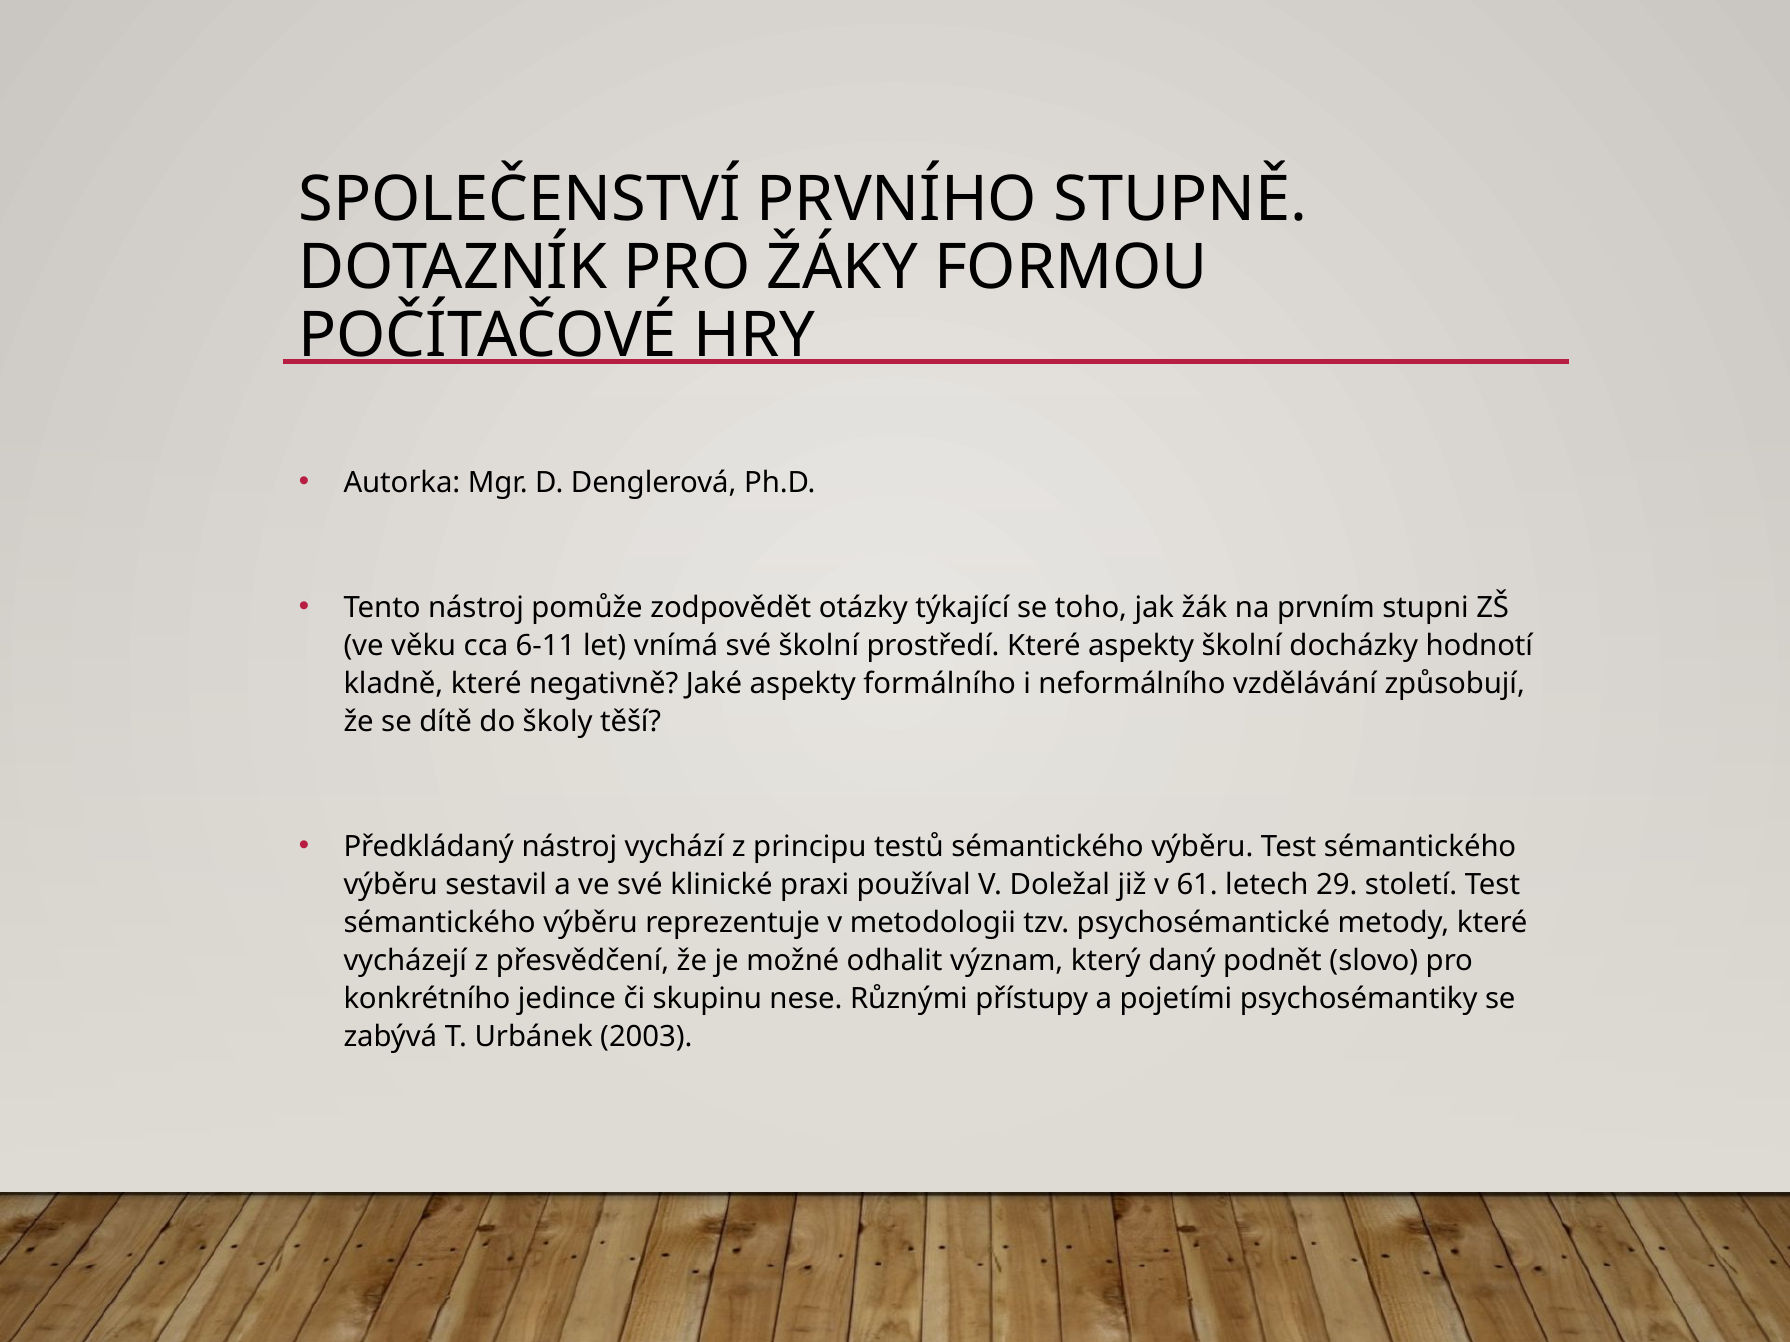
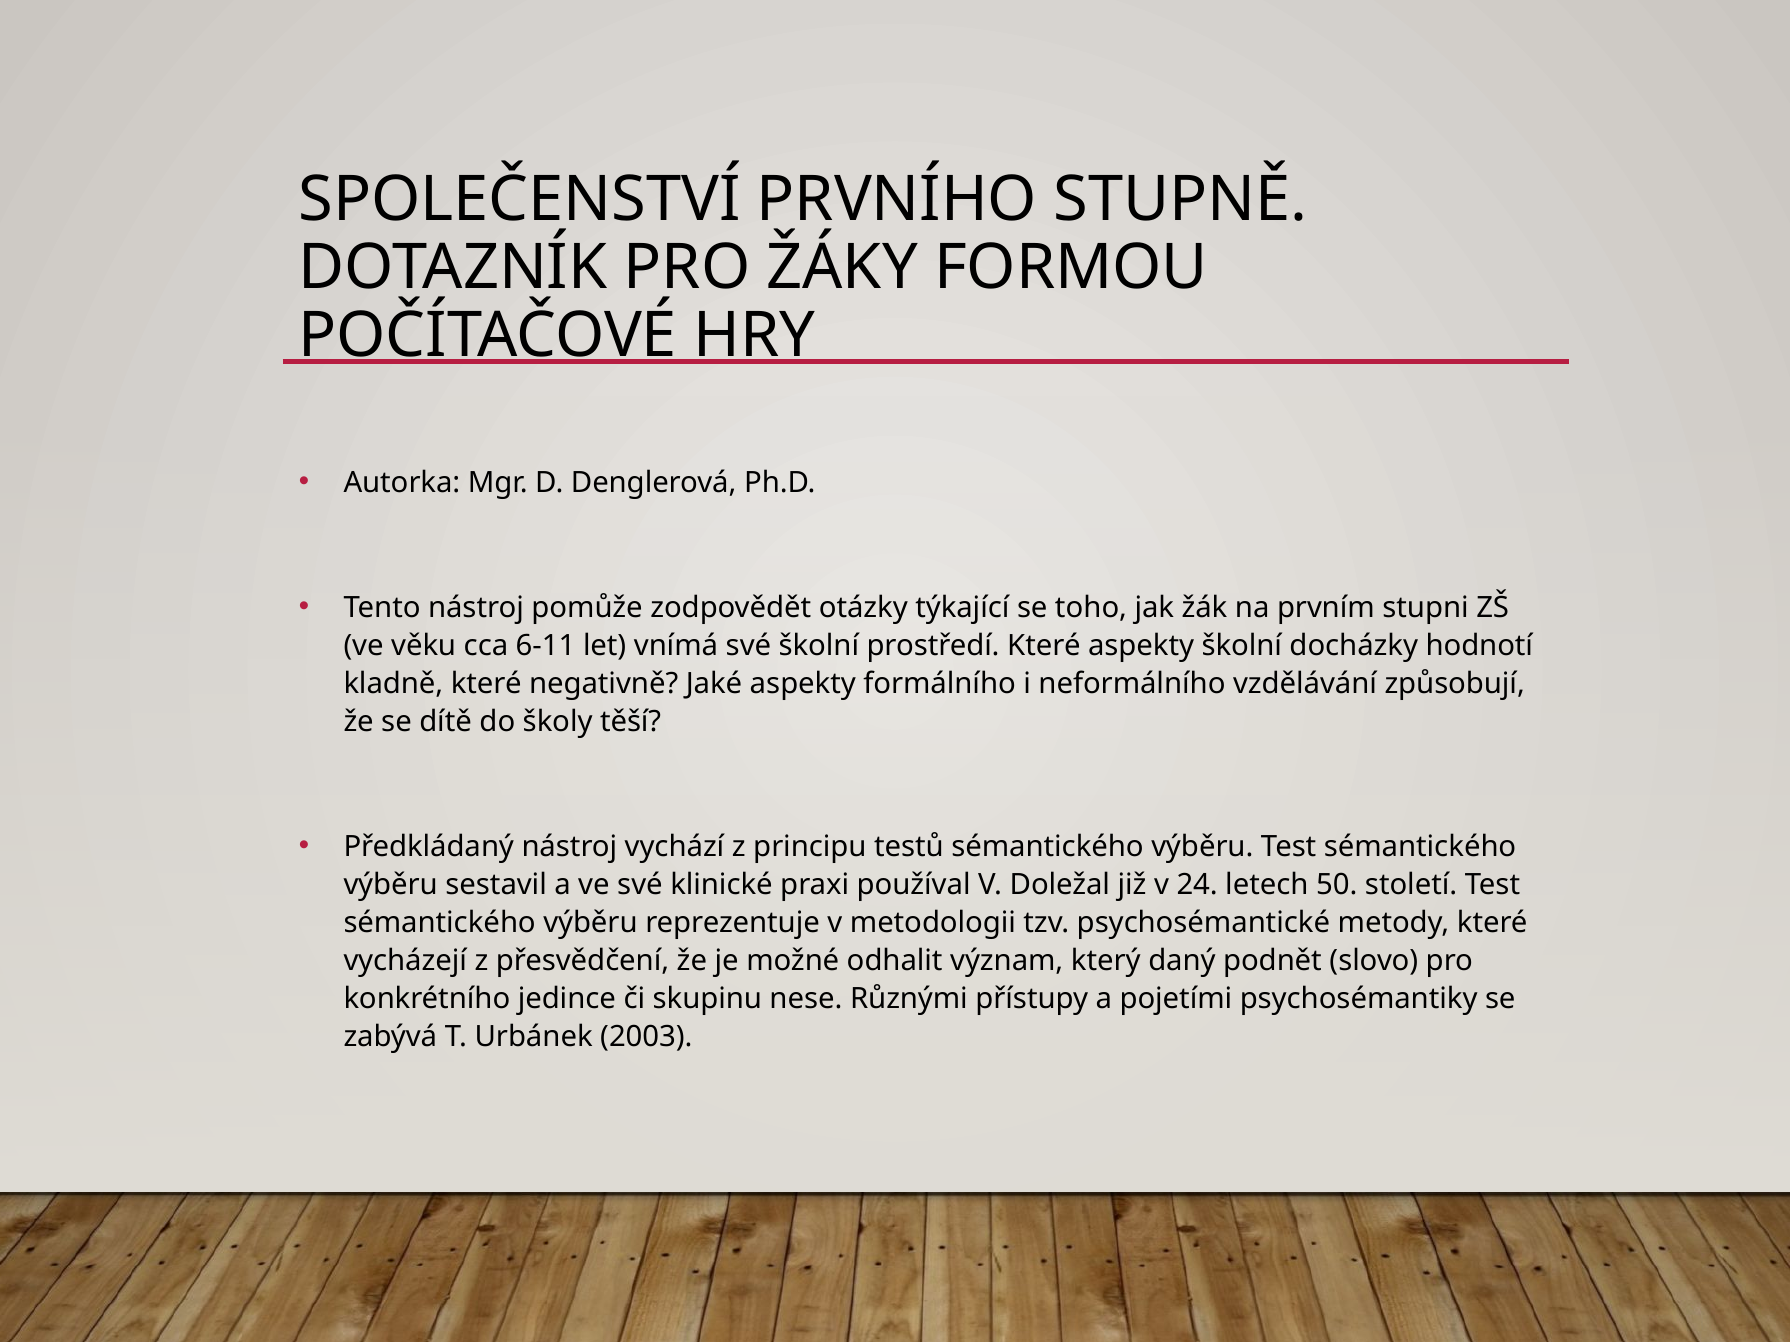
61: 61 -> 24 (1197, 885)
29: 29 -> 50 (1337, 885)
